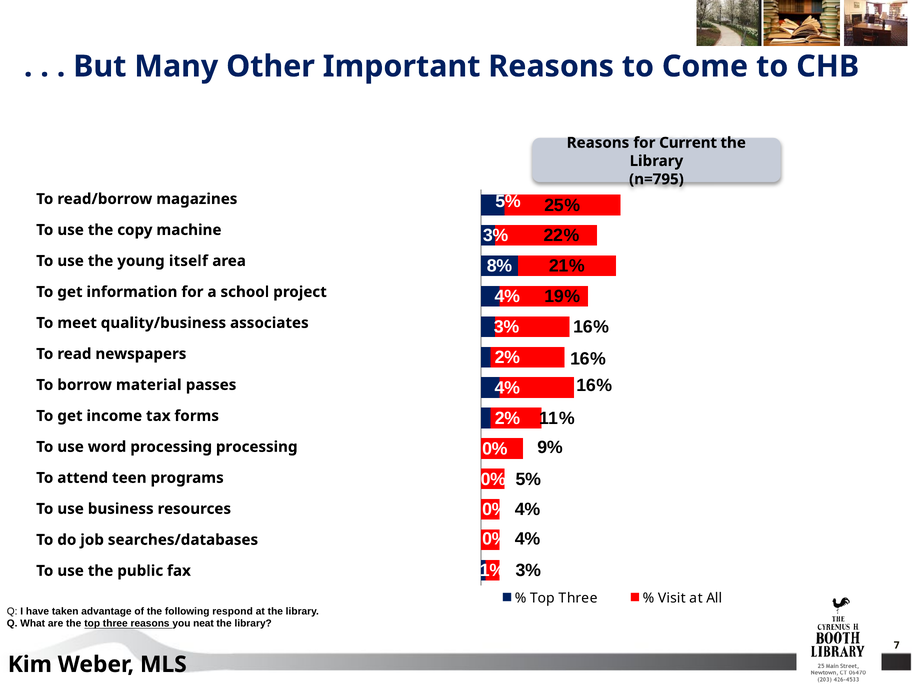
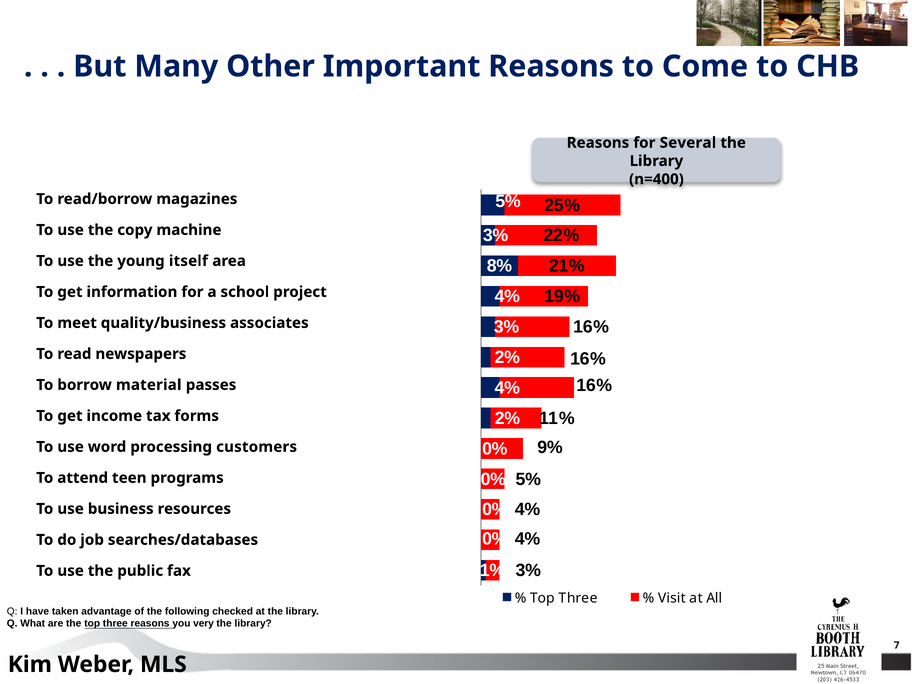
Current: Current -> Several (688, 143)
n=795: n=795 -> n=400 (656, 179)
processing processing: processing -> customers (257, 447)
respond: respond -> checked (233, 611)
neat: neat -> very (203, 624)
